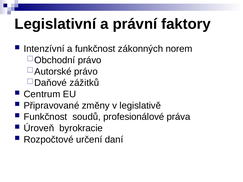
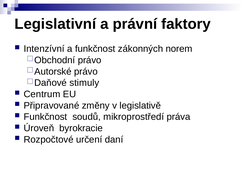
zážitků: zážitků -> stimuly (84, 83)
profesionálové: profesionálové -> mikroprostředí (134, 117)
